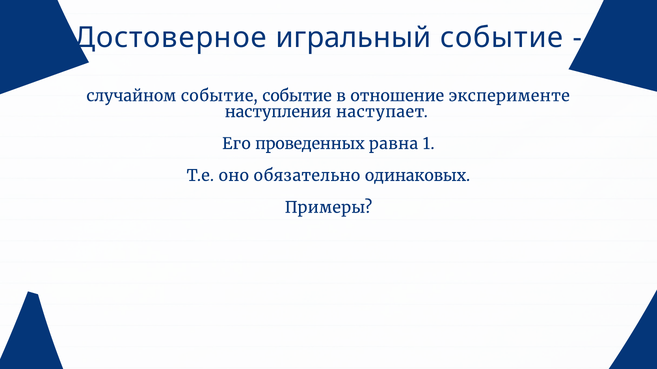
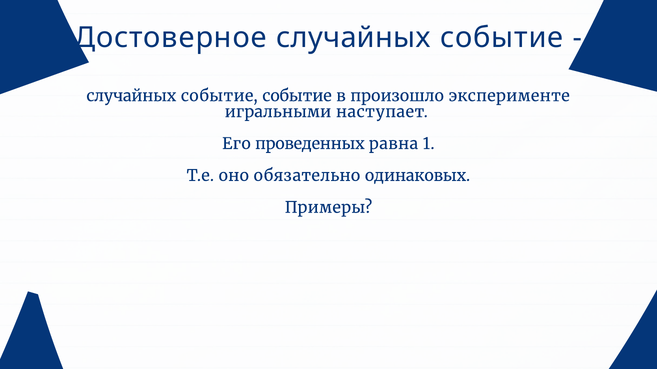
Достоверное игральный: игральный -> случайных (353, 38)
случайном: случайном -> случайных (131, 96)
отношение: отношение -> произошло (397, 96)
наступления: наступления -> игральными (278, 112)
